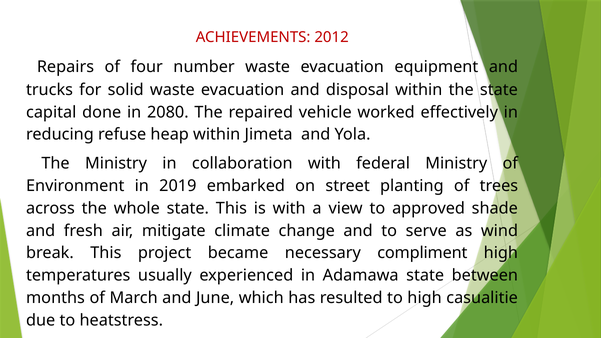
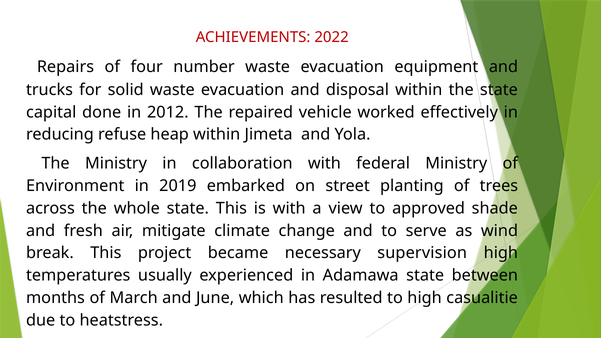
2012: 2012 -> 2022 (332, 38)
2080: 2080 -> 2012 (168, 112)
compliment: compliment -> supervision (422, 253)
